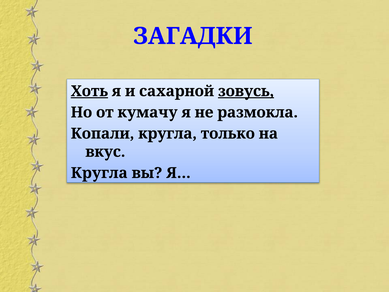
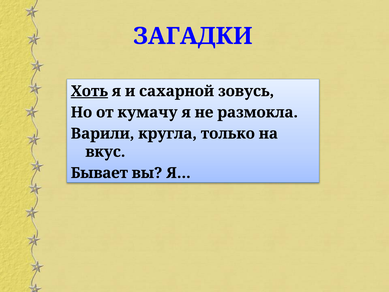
зовусь underline: present -> none (246, 91)
Копали: Копали -> Варили (103, 133)
Кругла: Кругла -> Бывает (99, 173)
